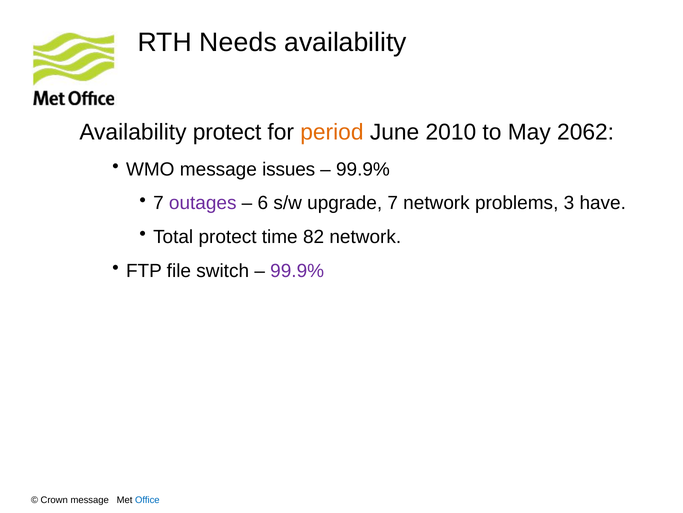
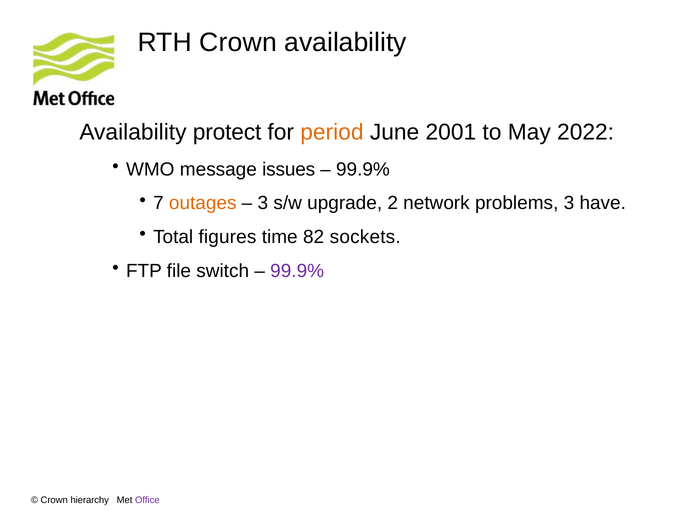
RTH Needs: Needs -> Crown (238, 42)
2010: 2010 -> 2001 (451, 132)
2062: 2062 -> 2022 (586, 132)
outages colour: purple -> orange (203, 203)
6: 6 -> 3 (263, 203)
upgrade 7: 7 -> 2 (393, 203)
Total protect: protect -> figures (227, 237)
82 network: network -> sockets (365, 237)
Crown message: message -> hierarchy (90, 499)
Office colour: blue -> purple (147, 499)
